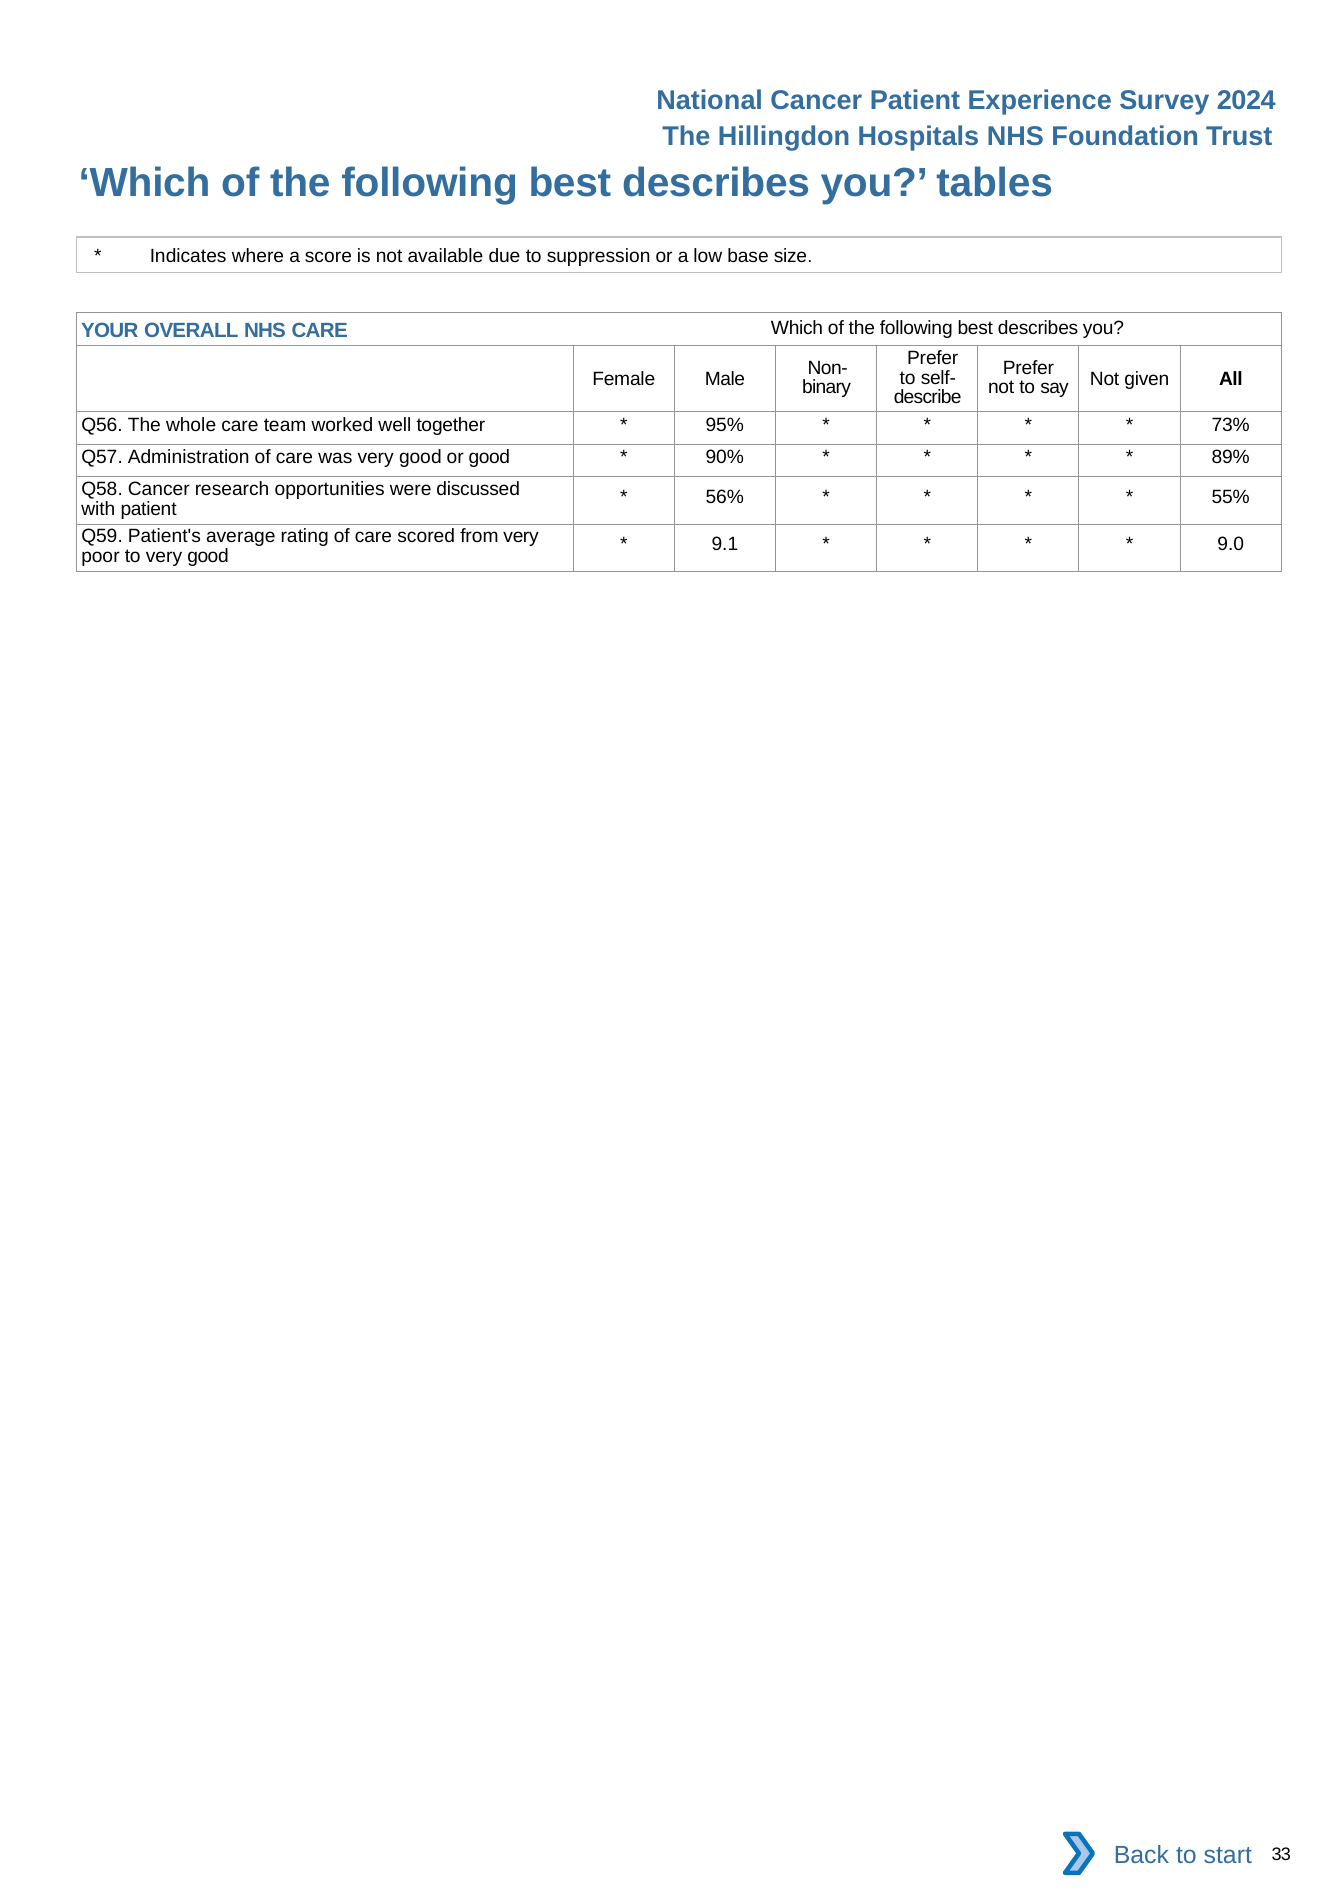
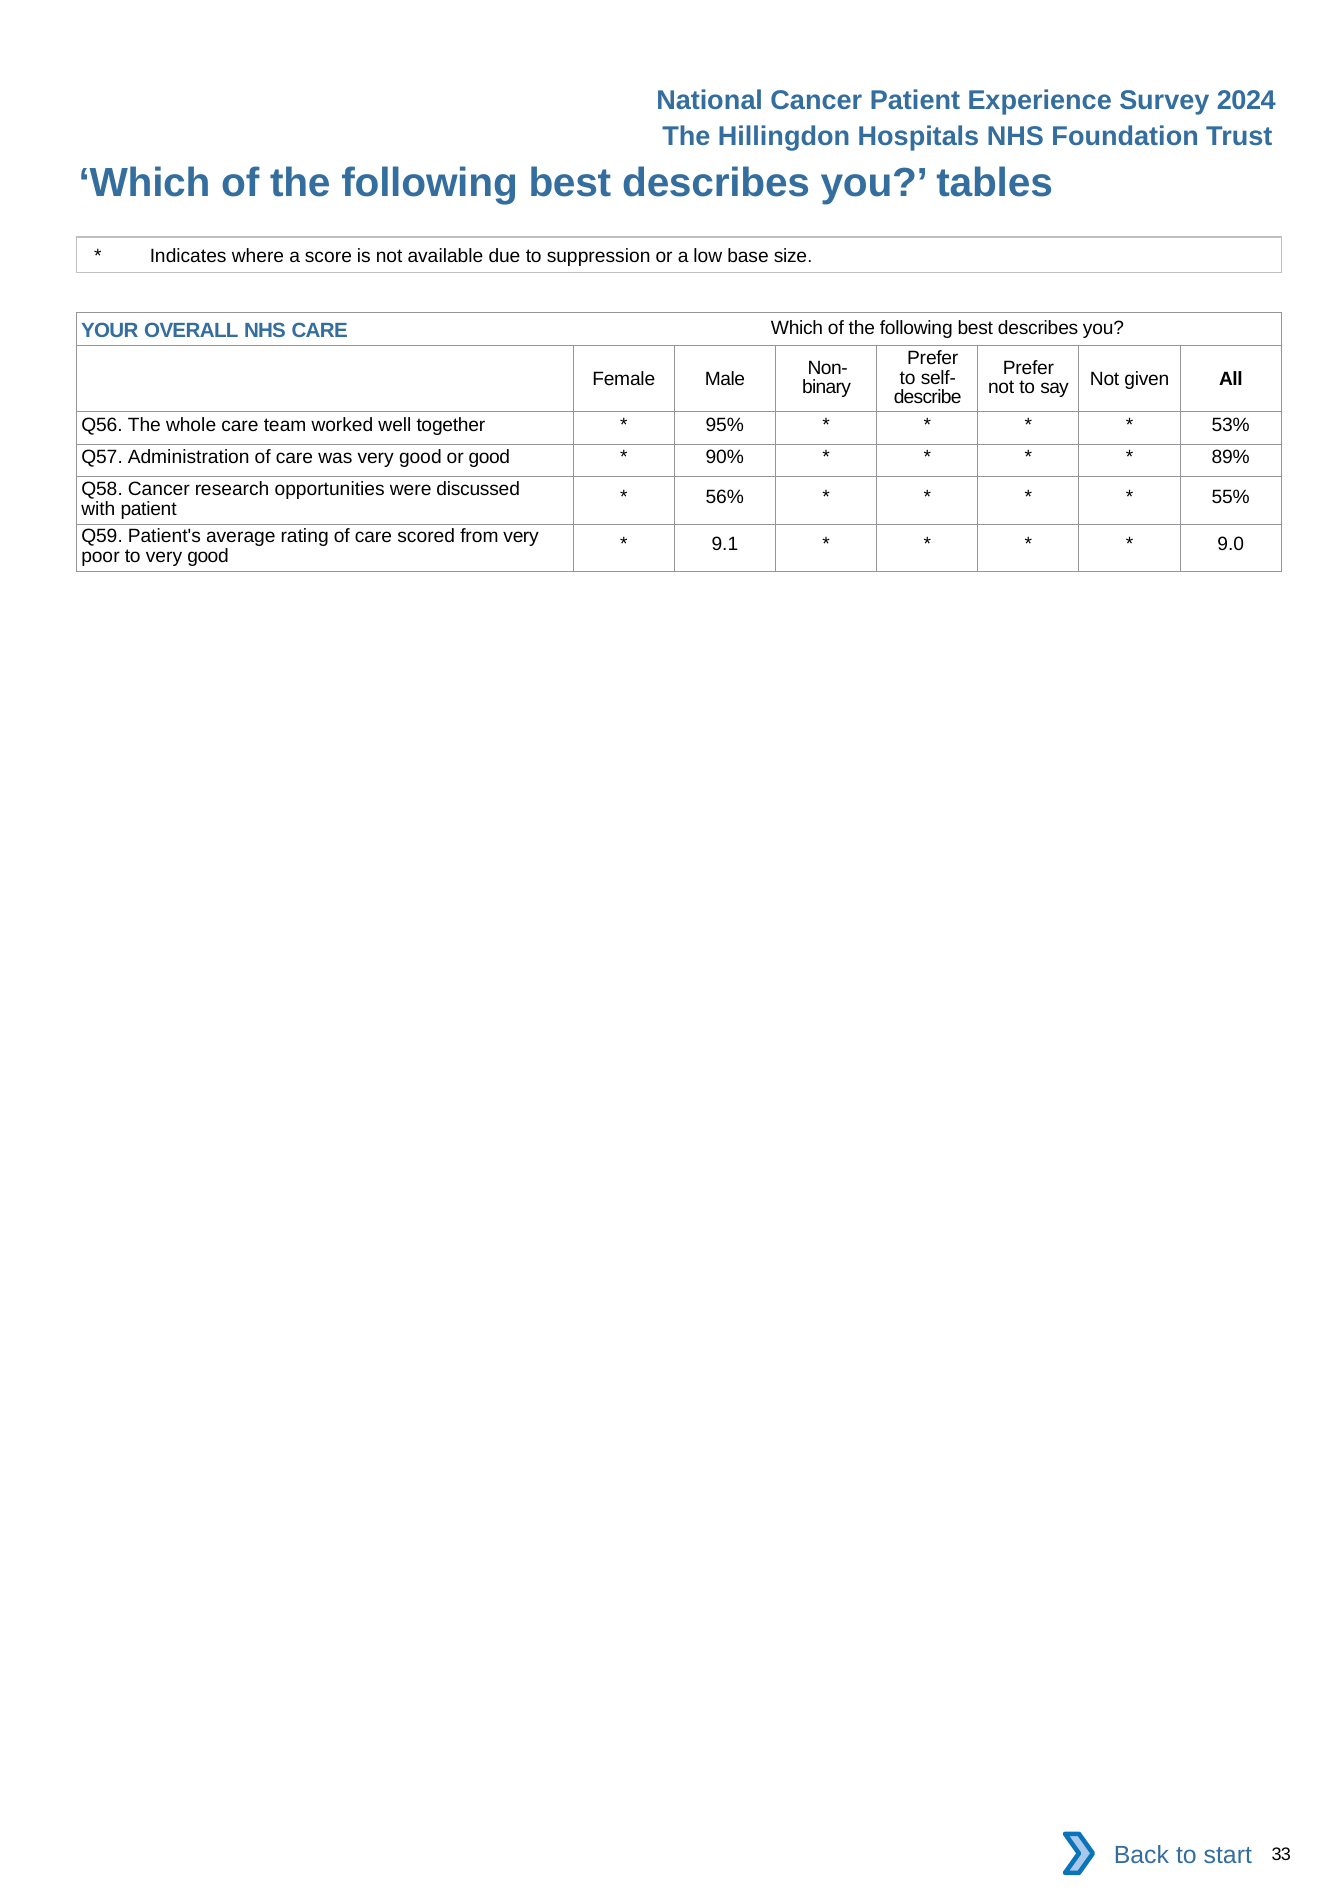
73%: 73% -> 53% (1231, 425)
